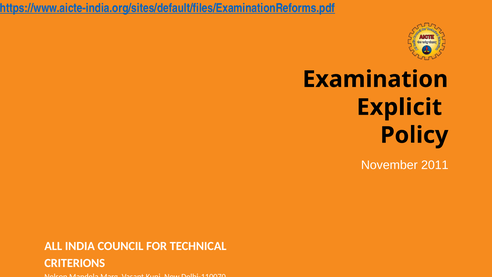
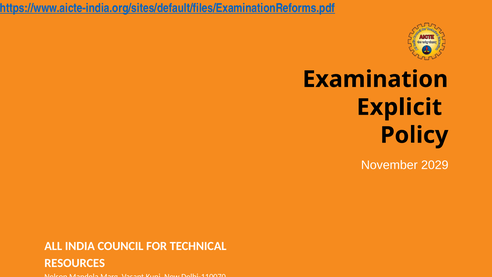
2011: 2011 -> 2029 (435, 165)
CRITERIONS: CRITERIONS -> RESOURCES (75, 263)
